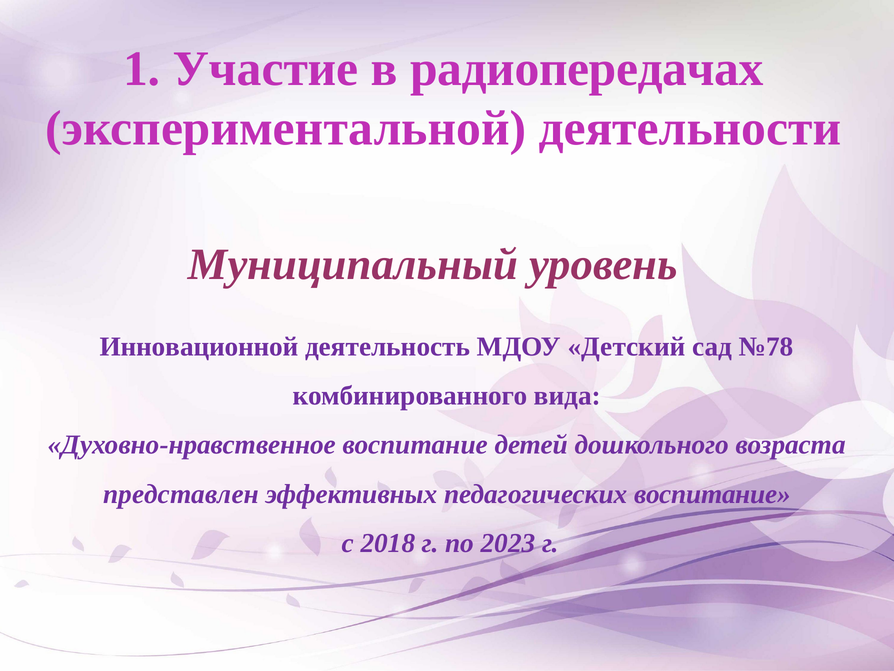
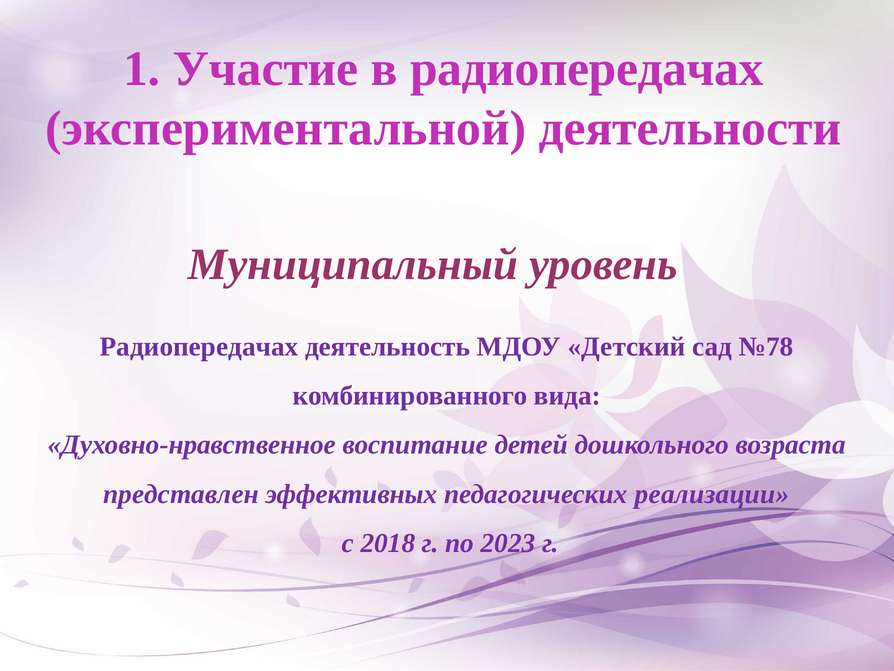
Инновационной: Инновационной -> Радиопередачах (199, 346)
педагогических воспитание: воспитание -> реализации (712, 494)
